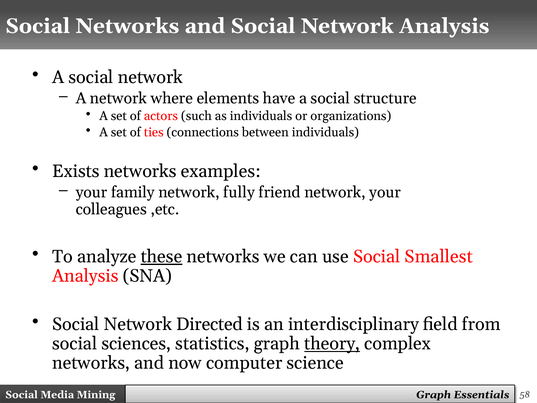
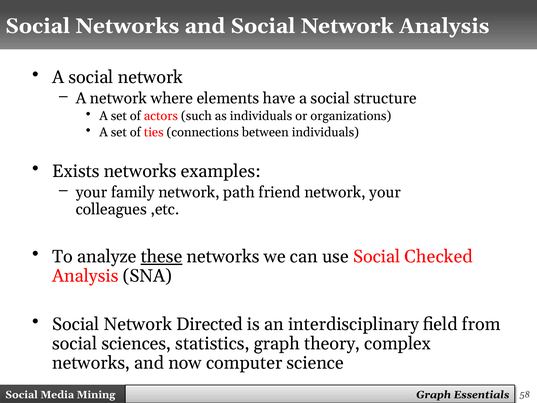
fully: fully -> path (239, 192)
Smallest: Smallest -> Checked (439, 256)
theory underline: present -> none (332, 343)
